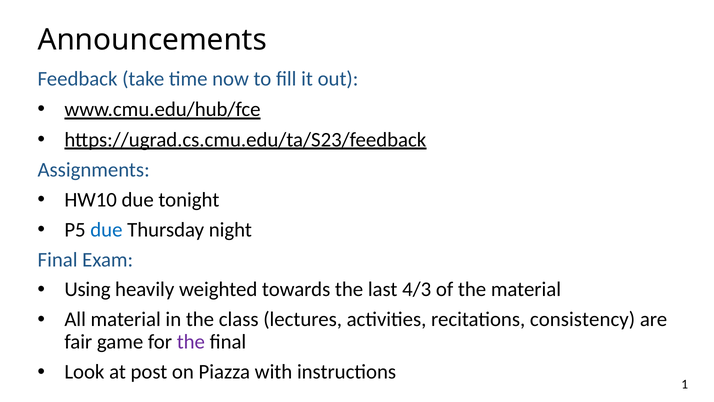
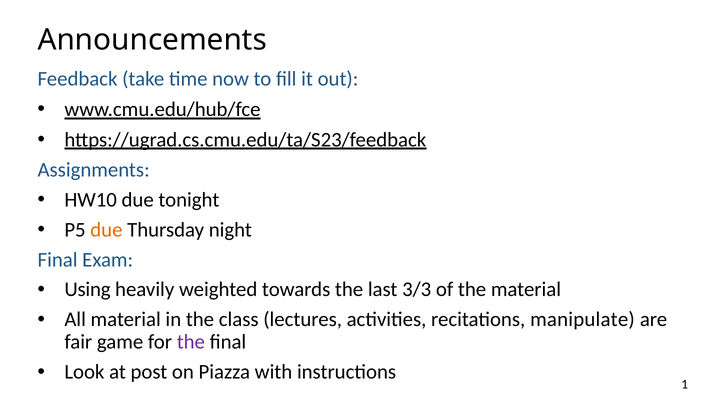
due colour: blue -> orange (106, 229)
4/3: 4/3 -> 3/3 (417, 289)
consistency: consistency -> manipulate (582, 319)
